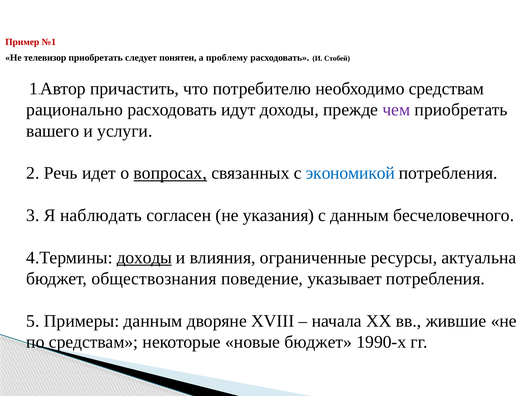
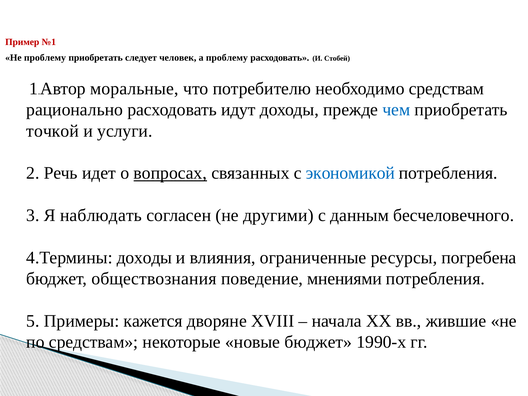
Не телевизор: телевизор -> проблему (45, 58)
понятен: понятен -> человек (178, 58)
причастить: причастить -> моральные (134, 89)
чем colour: purple -> blue (396, 110)
вашего: вашего -> точкой (53, 131)
указания: указания -> другими (278, 215)
доходы underline: present -> none (144, 258)
актуальна: актуальна -> погребена (479, 258)
указывает: указывает -> мнениями (345, 279)
Примеры данным: данным -> кажется (153, 321)
